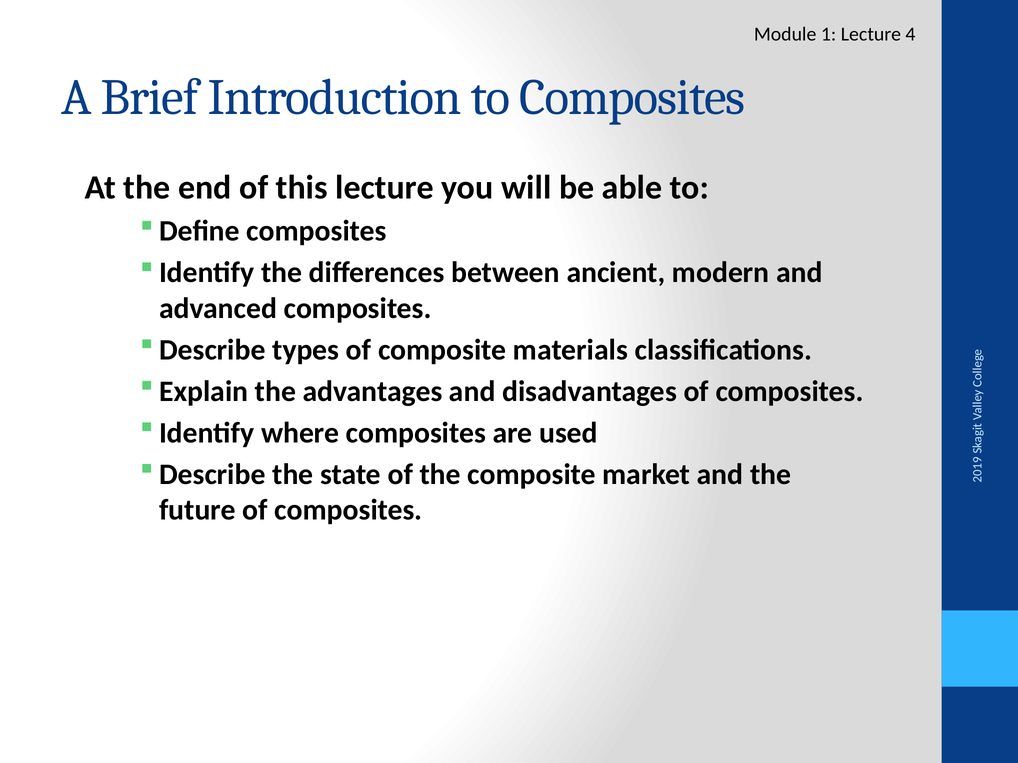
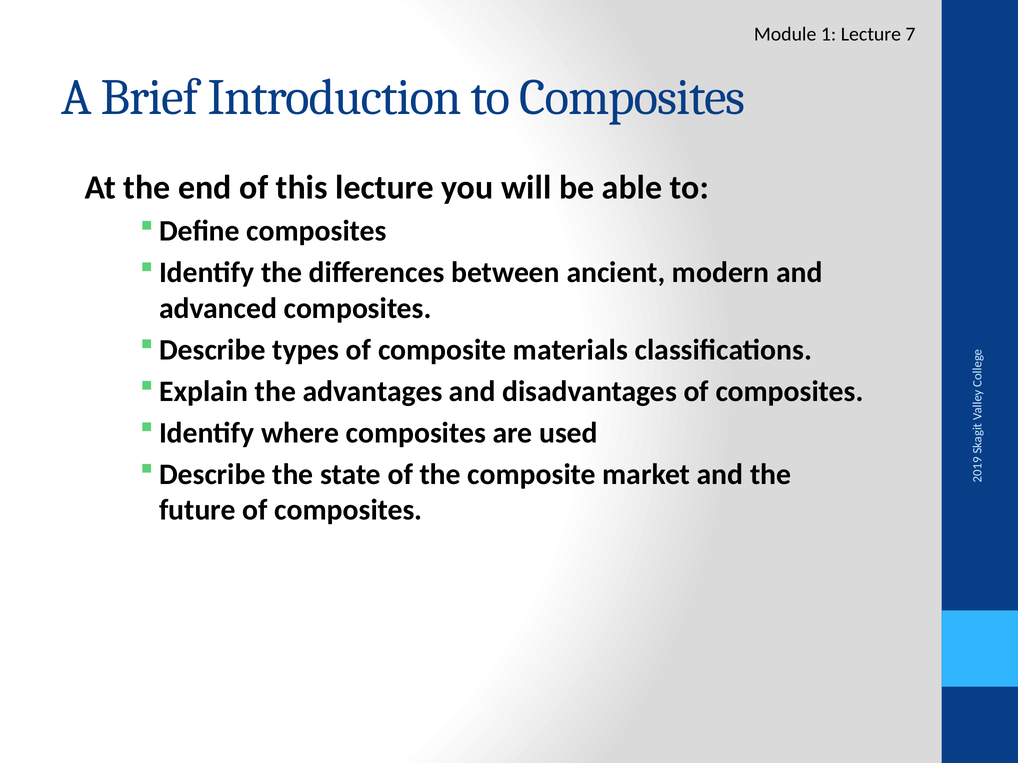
4: 4 -> 7 (910, 34)
